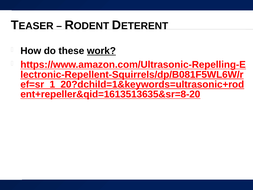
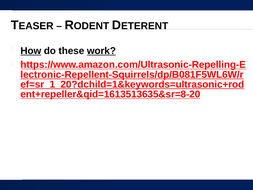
How underline: none -> present (31, 51)
